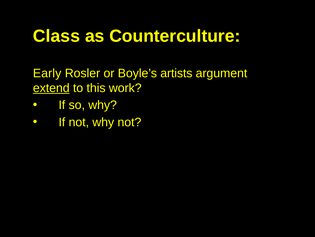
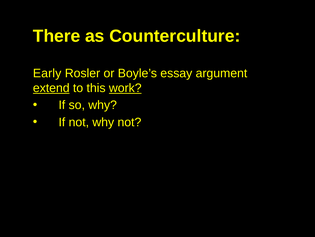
Class: Class -> There (57, 36)
artists: artists -> essay (176, 73)
work underline: none -> present (125, 88)
